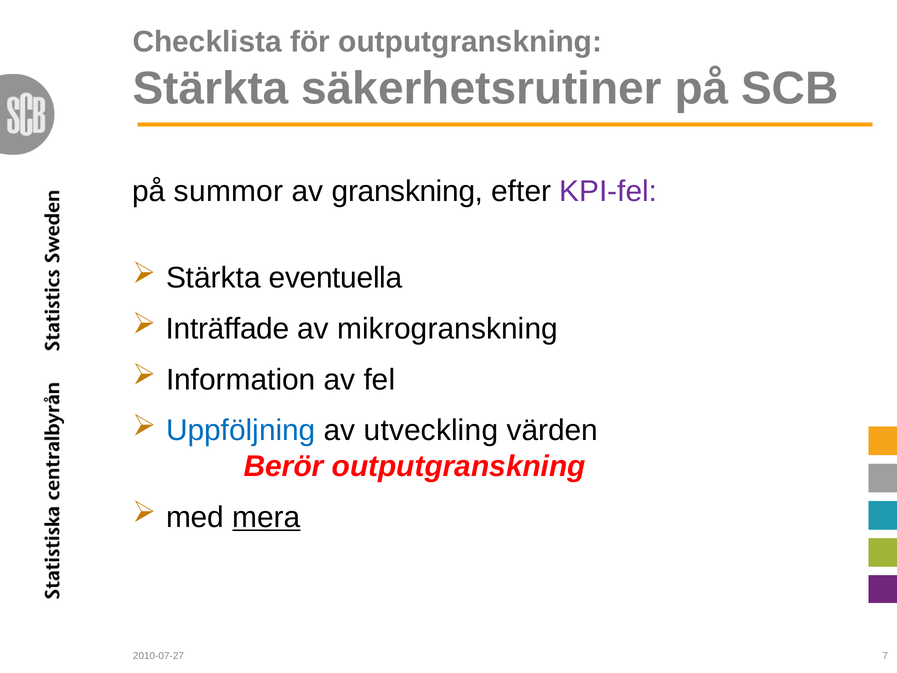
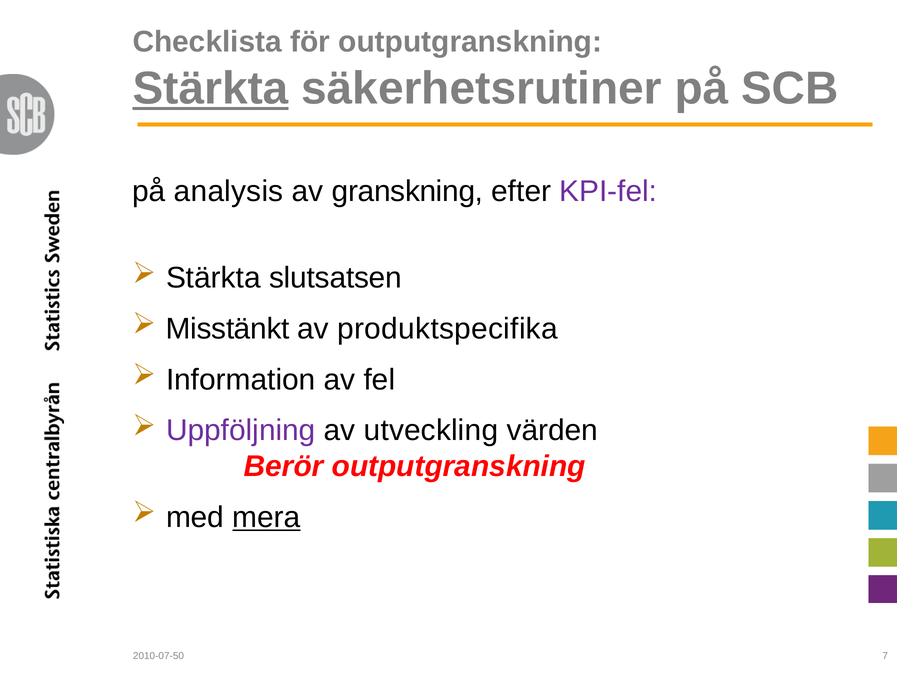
Stärkta underline: none -> present (211, 89)
summor: summor -> analysis (229, 191)
eventuella: eventuella -> slutsatsen (335, 278)
Inträffade: Inträffade -> Misstänkt (228, 329)
mikrogranskning: mikrogranskning -> produktspecifika (448, 329)
Uppföljning colour: blue -> purple (241, 430)
2010-07-27: 2010-07-27 -> 2010-07-50 (158, 656)
